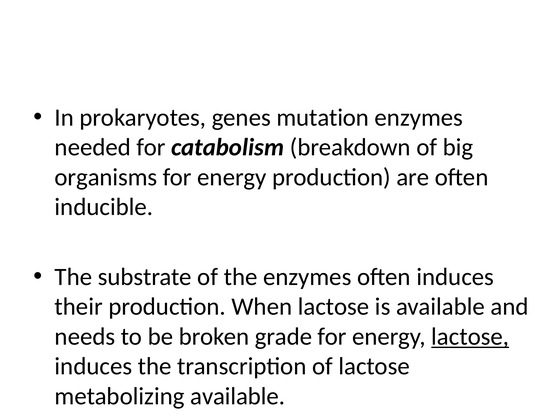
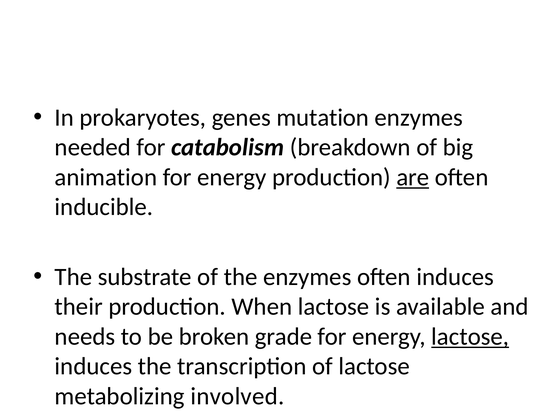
organisms: organisms -> animation (106, 177)
are underline: none -> present (413, 177)
metabolizing available: available -> involved (237, 396)
